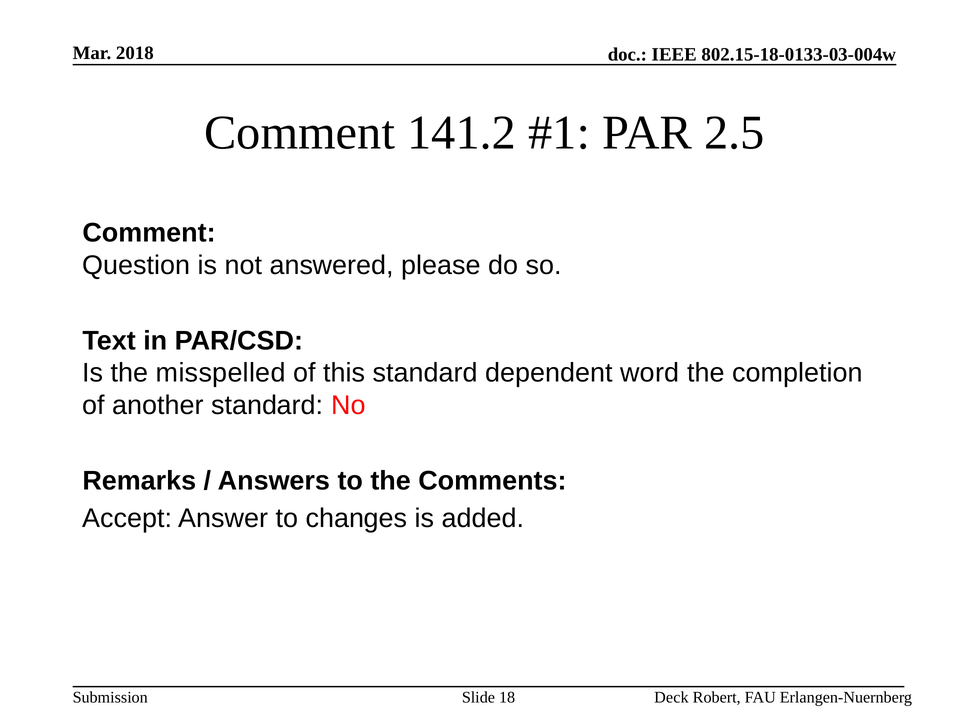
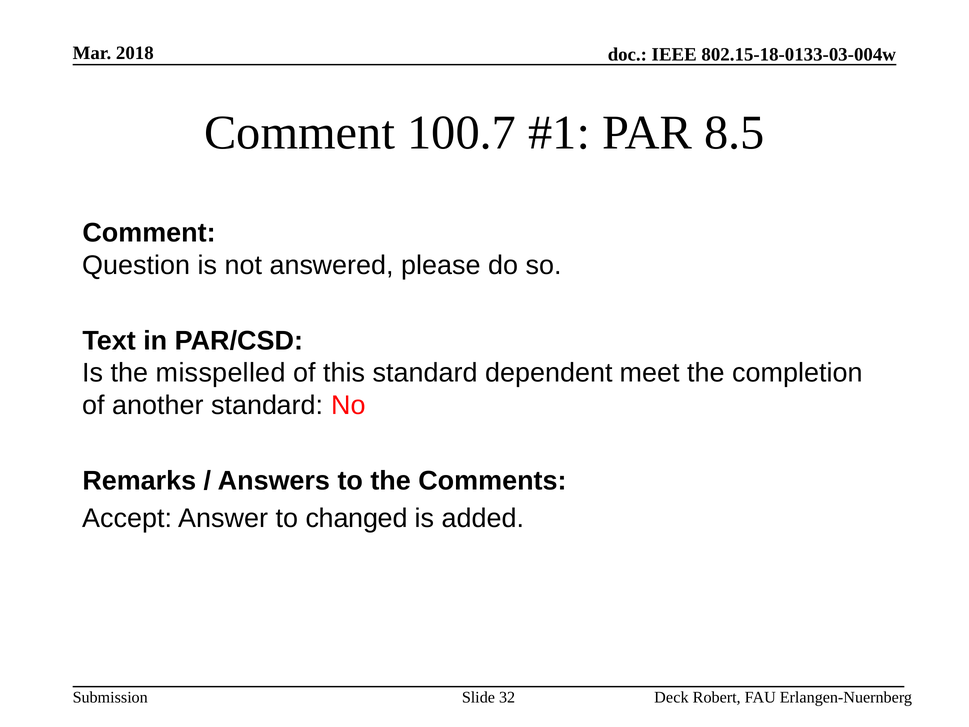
141.2: 141.2 -> 100.7 (462, 133)
2.5: 2.5 -> 8.5 (734, 133)
word: word -> meet (650, 373)
changes: changes -> changed (357, 518)
18: 18 -> 32 (507, 697)
